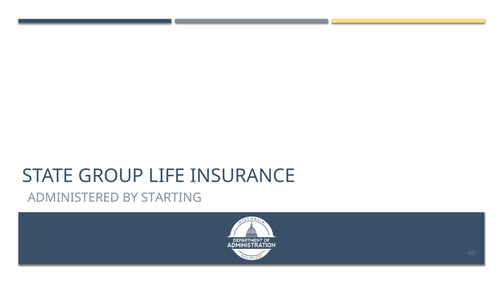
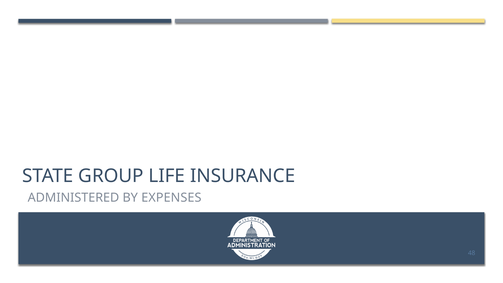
STARTING: STARTING -> EXPENSES (171, 198)
